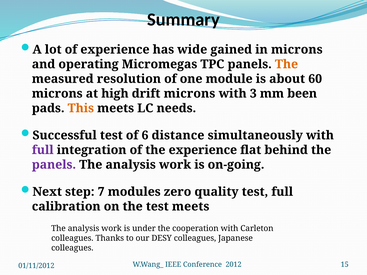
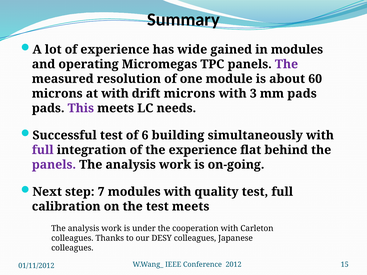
in microns: microns -> modules (297, 50)
The colour: orange -> purple (286, 64)
at high: high -> with (115, 94)
mm been: been -> pads (302, 94)
This colour: orange -> purple (81, 108)
distance: distance -> building (178, 135)
modules zero: zero -> with (178, 192)
